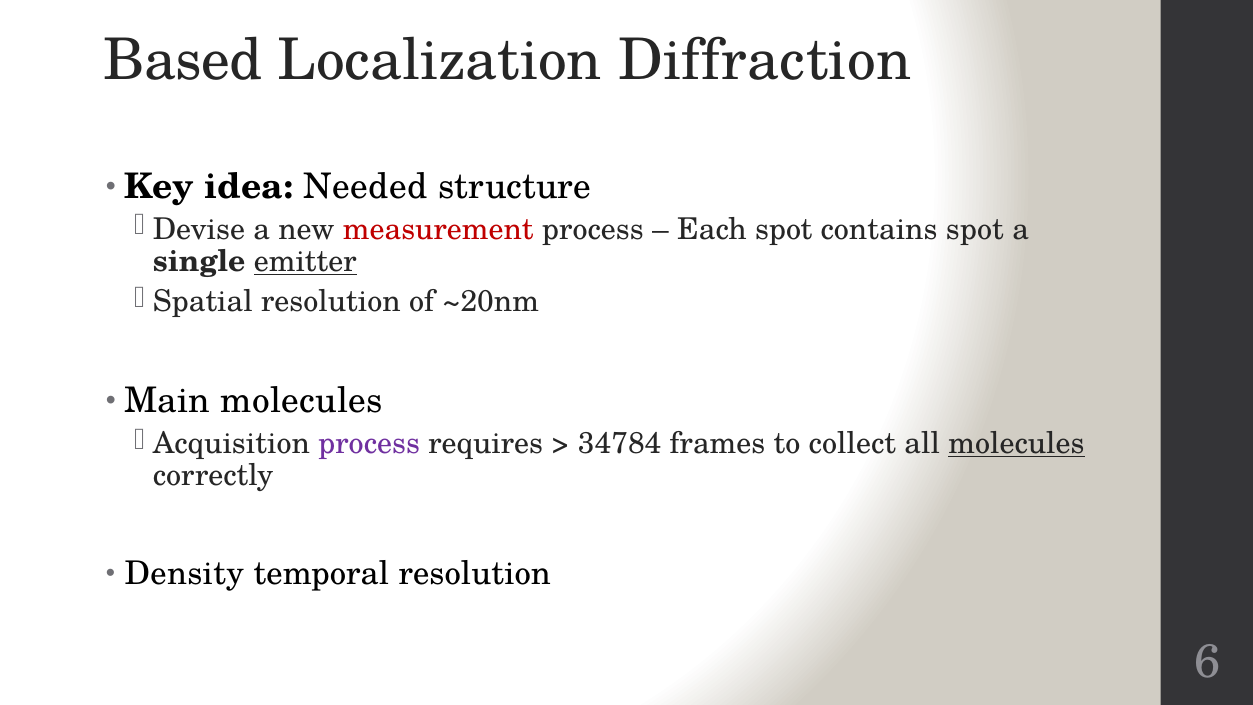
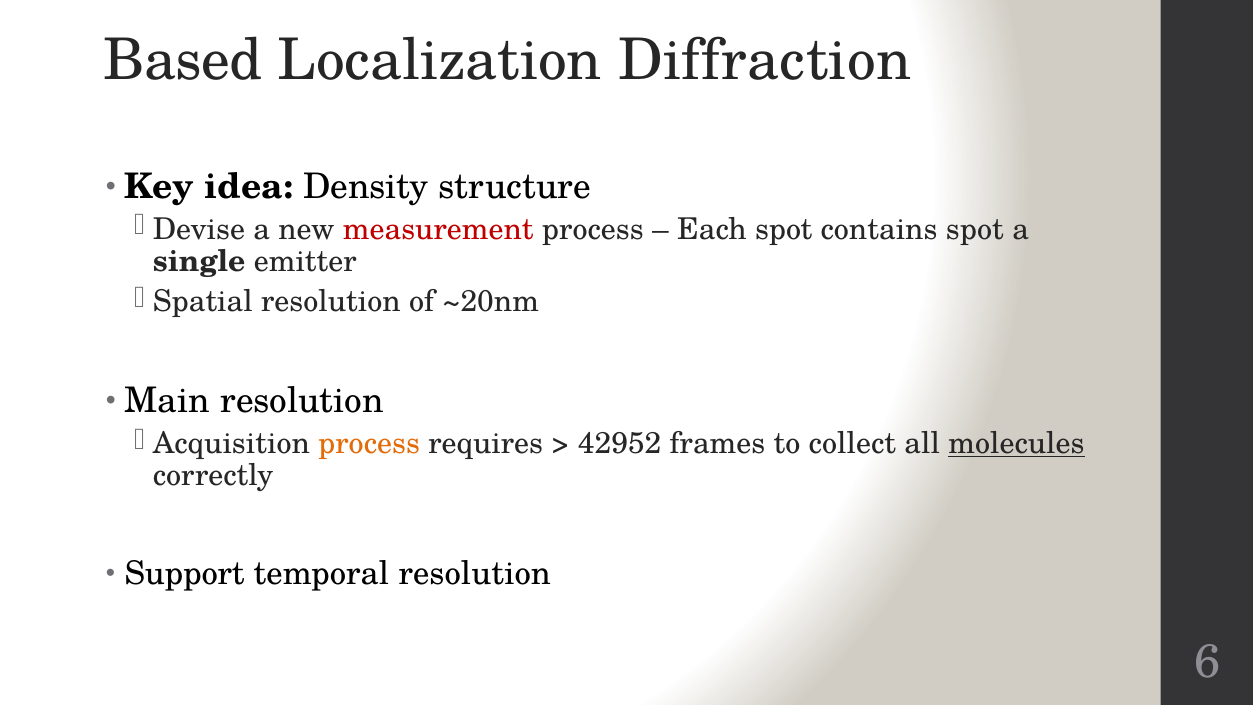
Needed: Needed -> Density (366, 187)
emitter underline: present -> none (305, 262)
Main molecules: molecules -> resolution (302, 401)
process colour: purple -> orange (369, 443)
34784: 34784 -> 42952 (620, 443)
Density: Density -> Support (185, 574)
